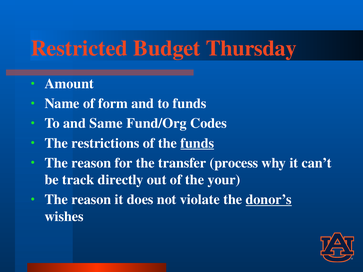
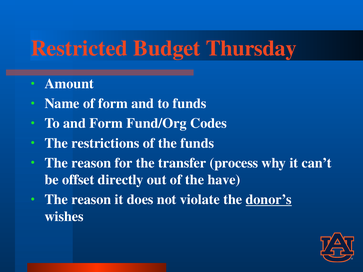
and Same: Same -> Form (106, 123)
funds underline: present -> none (197, 143)
track: track -> offset (78, 180)
your: your -> have (224, 180)
